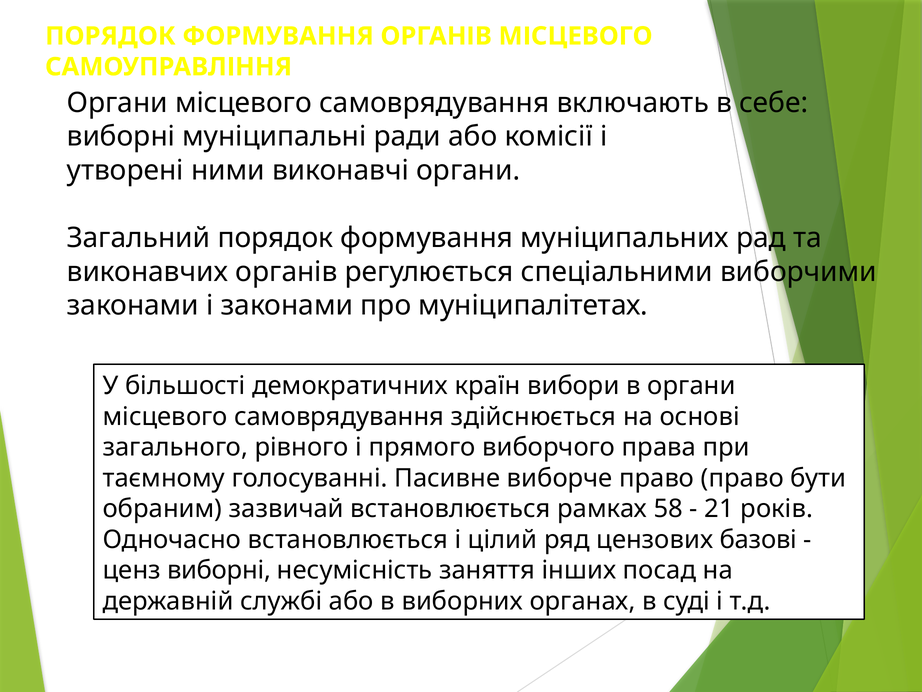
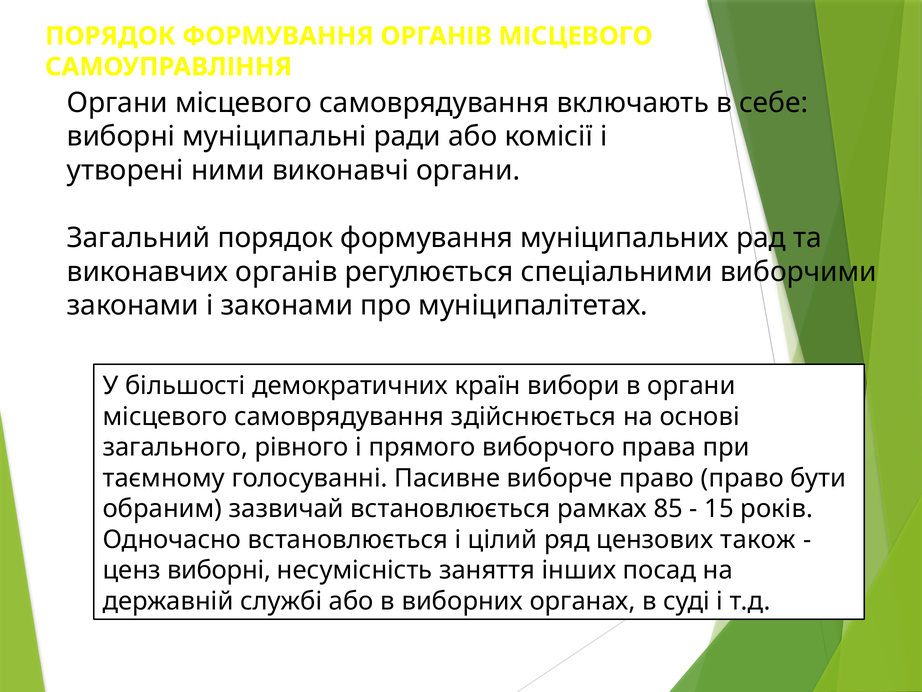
58: 58 -> 85 (668, 509)
21: 21 -> 15 (719, 509)
базові: базові -> також (758, 539)
